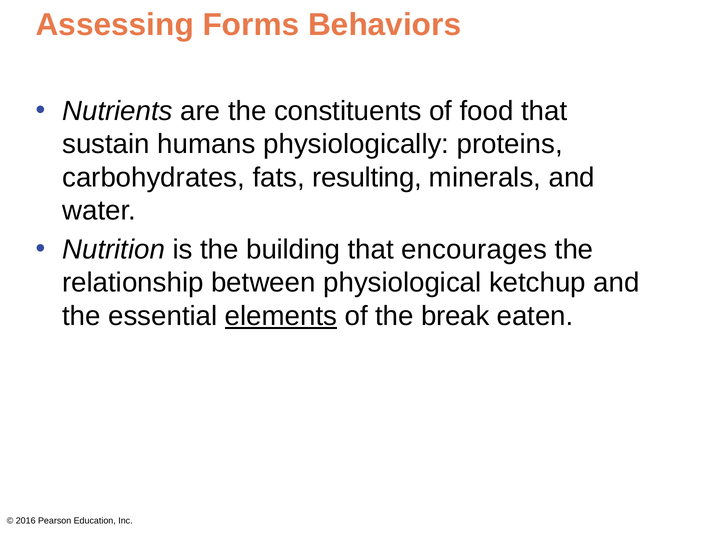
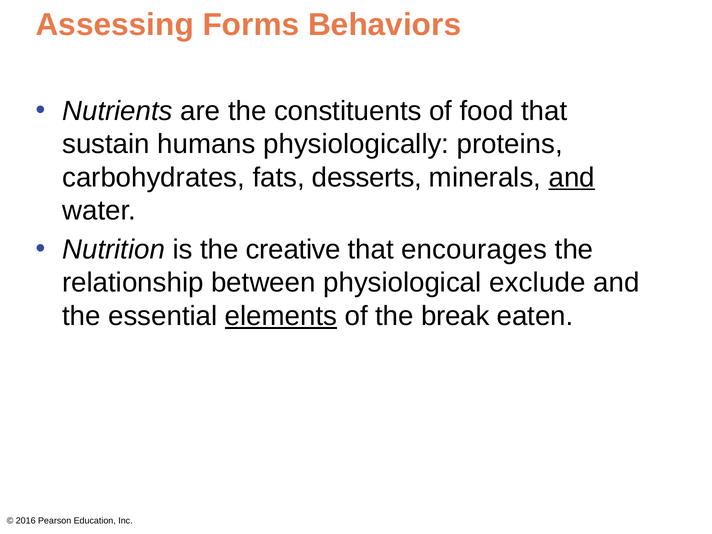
resulting: resulting -> desserts (367, 177)
and underline: none -> present (572, 177)
building: building -> creative (293, 250)
ketchup: ketchup -> exclude (537, 283)
